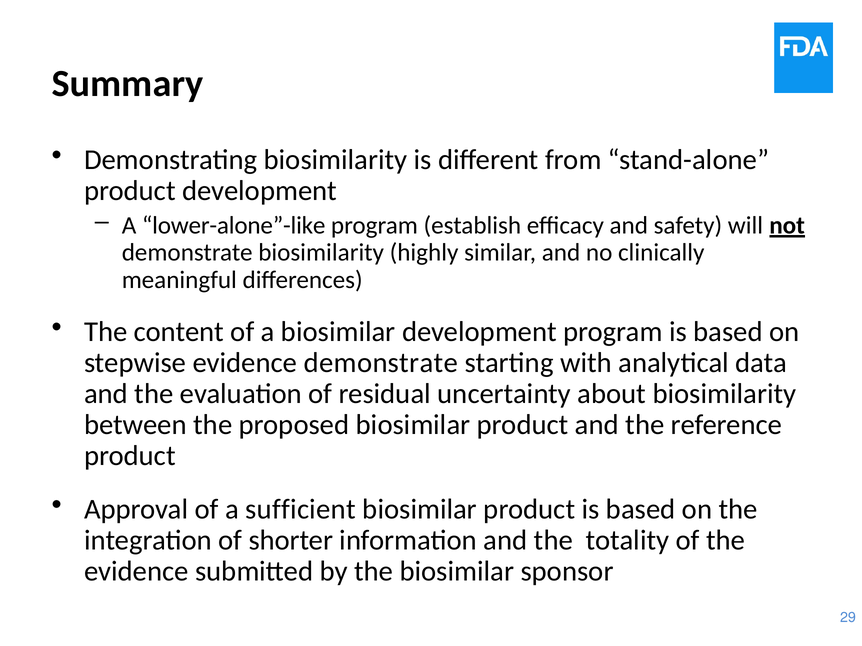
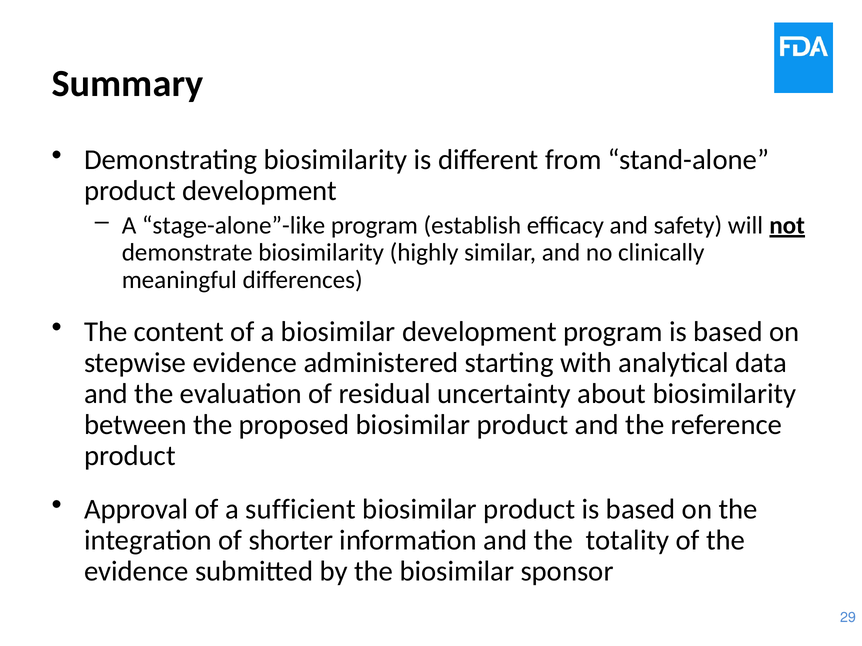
lower-alone”-like: lower-alone”-like -> stage-alone”-like (234, 226)
evidence demonstrate: demonstrate -> administered (381, 363)
